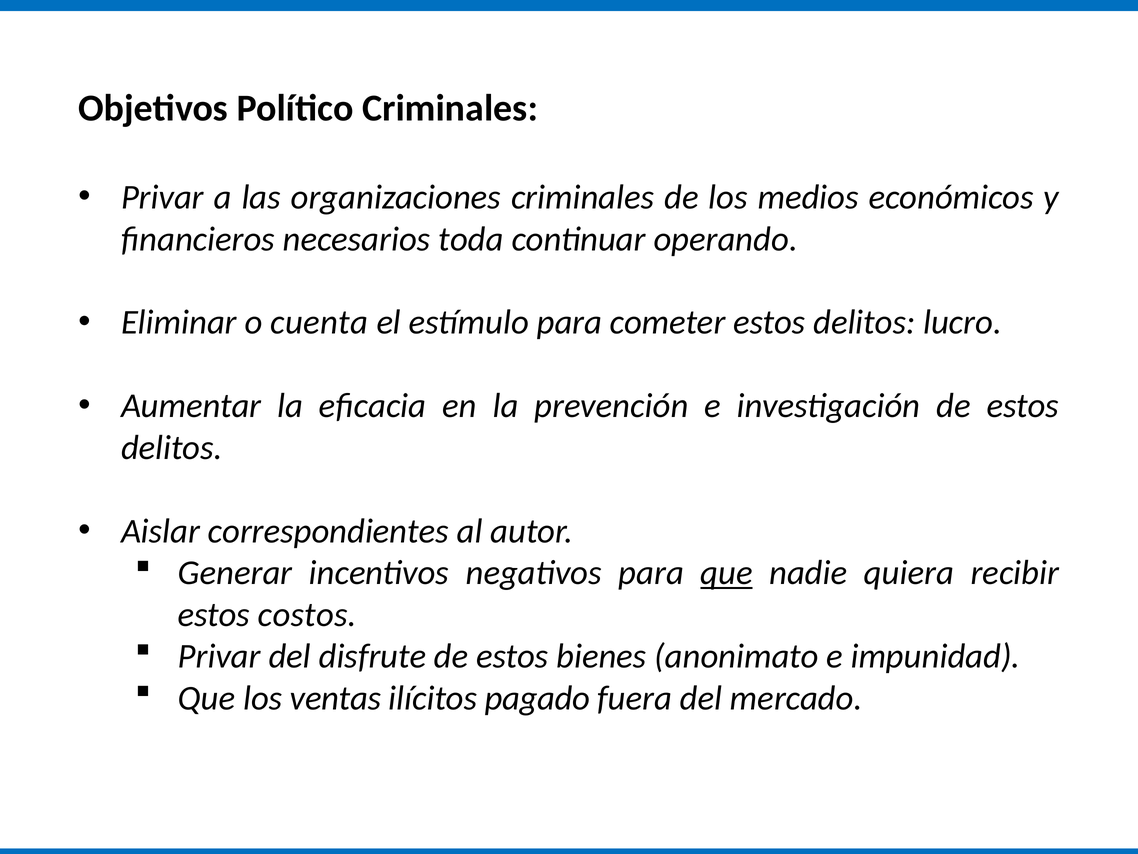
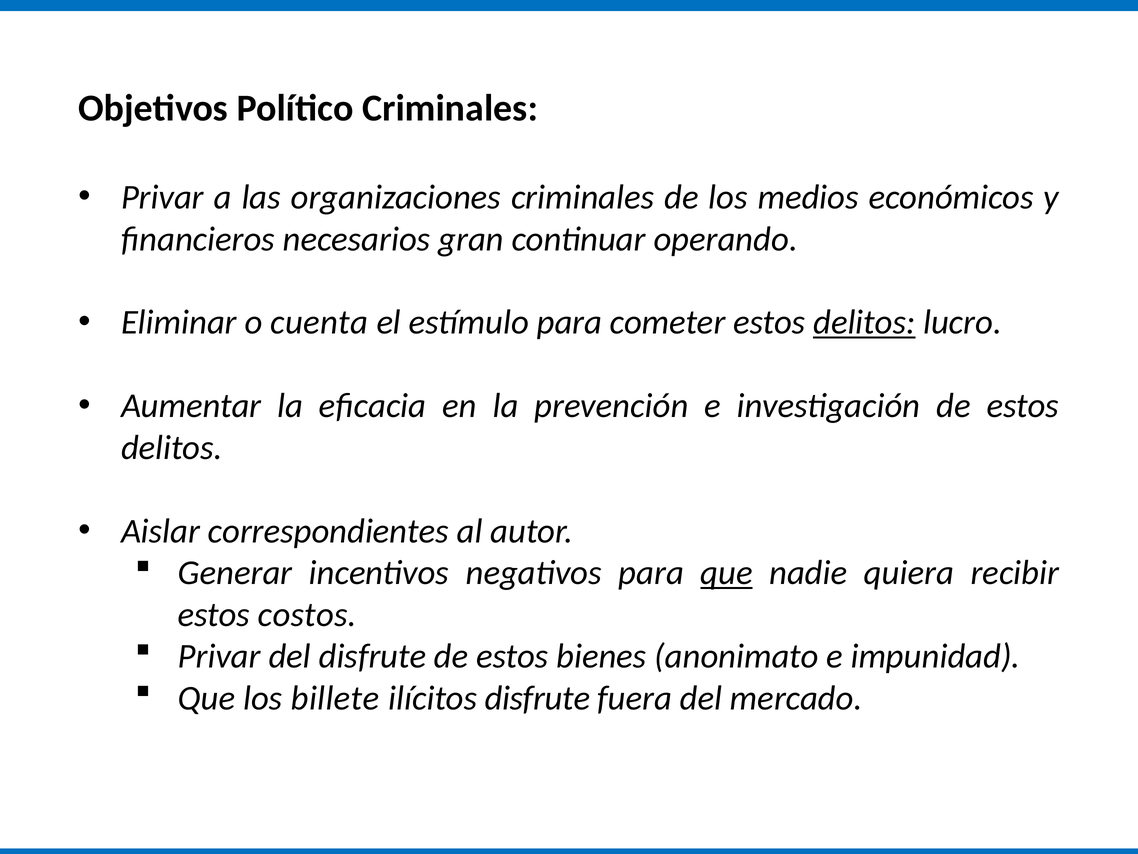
toda: toda -> gran (471, 239)
delitos underline: none -> present (864, 322)
ventas: ventas -> billete (335, 698)
ilícitos pagado: pagado -> disfrute (537, 698)
